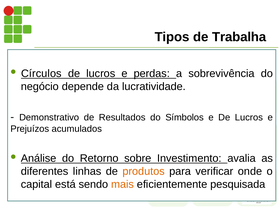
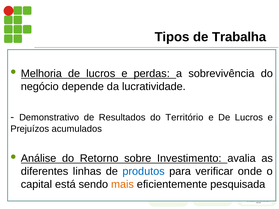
Círculos: Círculos -> Melhoria (41, 74)
Símbolos: Símbolos -> Território (184, 118)
produtos colour: orange -> blue (144, 172)
